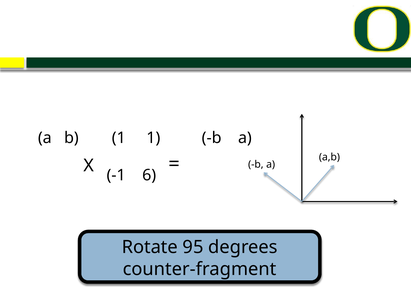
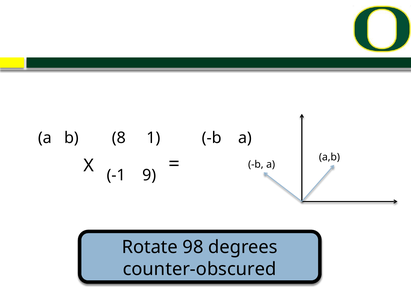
b 1: 1 -> 8 (119, 138)
6: 6 -> 9 (149, 175)
95: 95 -> 98 (193, 247)
counter-fragment: counter-fragment -> counter-obscured (200, 269)
